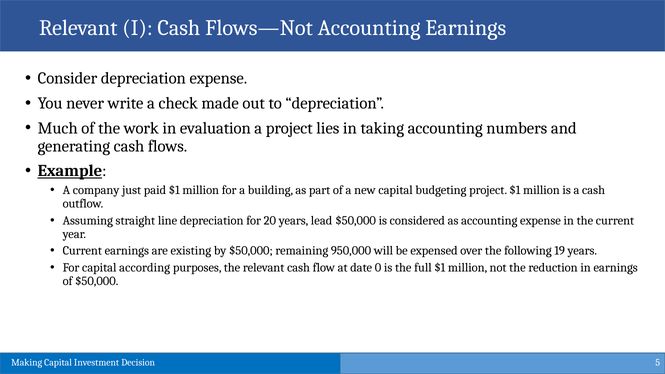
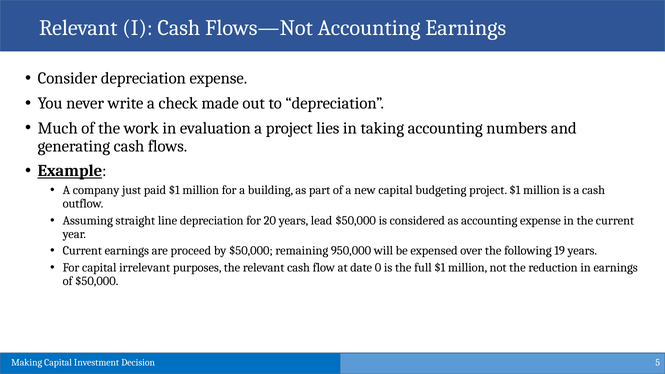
existing: existing -> proceed (191, 251)
according: according -> irrelevant (145, 268)
